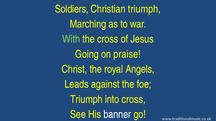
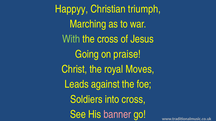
Soldiers: Soldiers -> Happyy (72, 9)
Angels: Angels -> Moves (140, 69)
Triumph: Triumph -> Soldiers (86, 100)
banner colour: white -> pink (117, 115)
